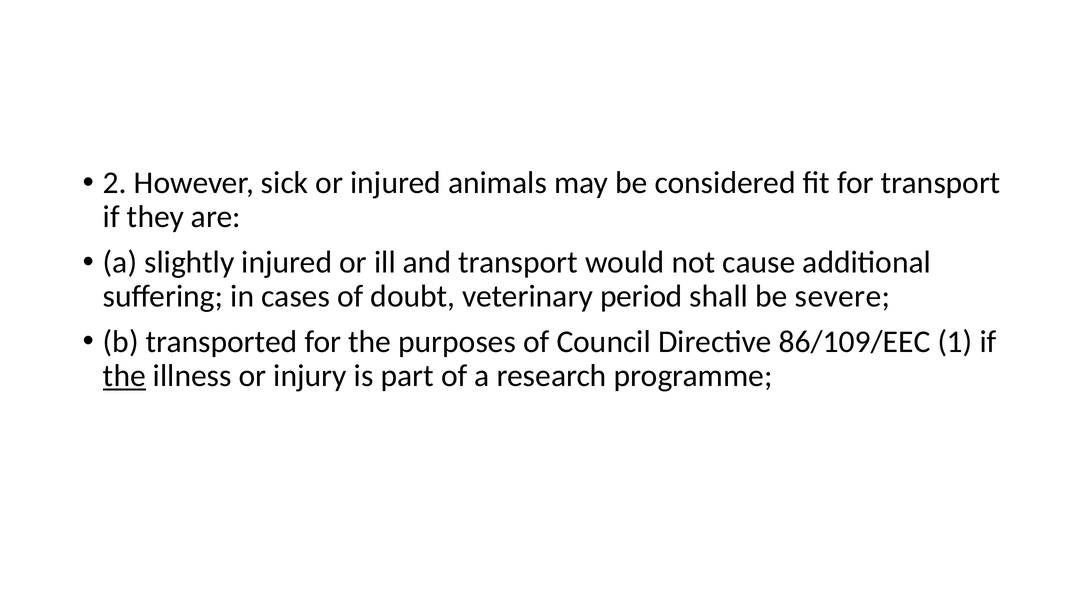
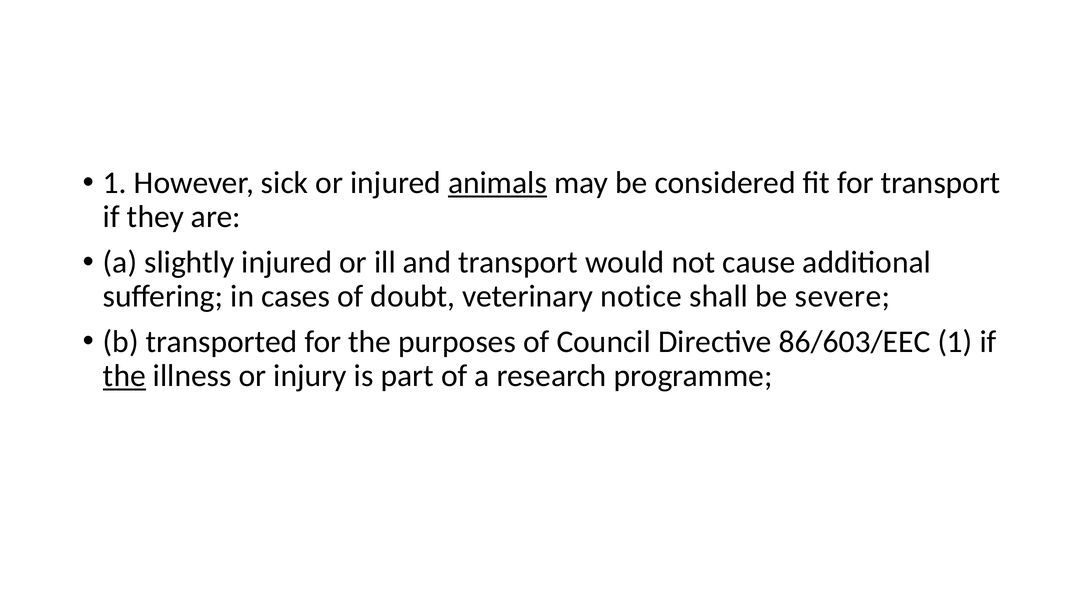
2: 2 -> 1 (115, 183)
animals underline: none -> present (497, 183)
period: period -> notice (641, 297)
86/109/EEC: 86/109/EEC -> 86/603/EEC (855, 342)
